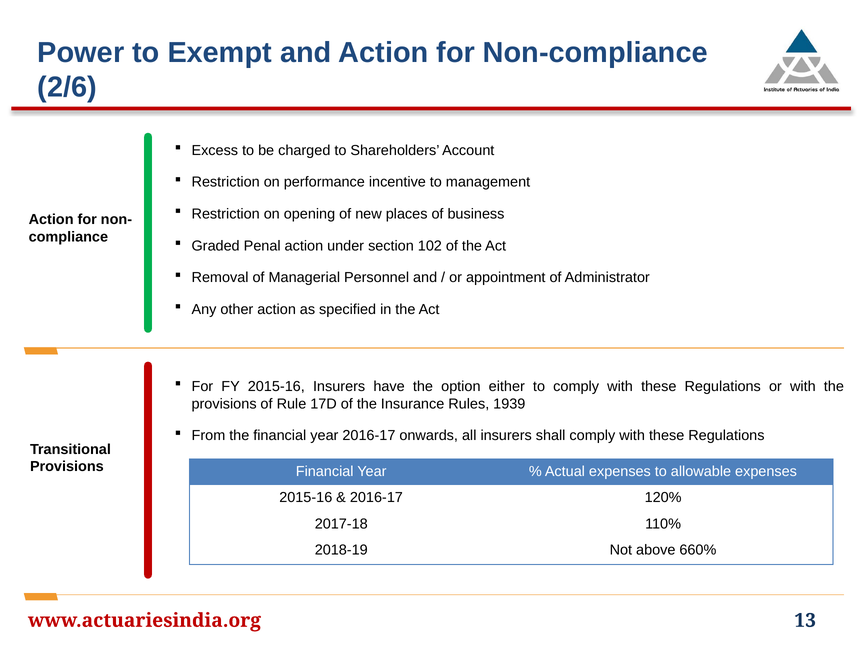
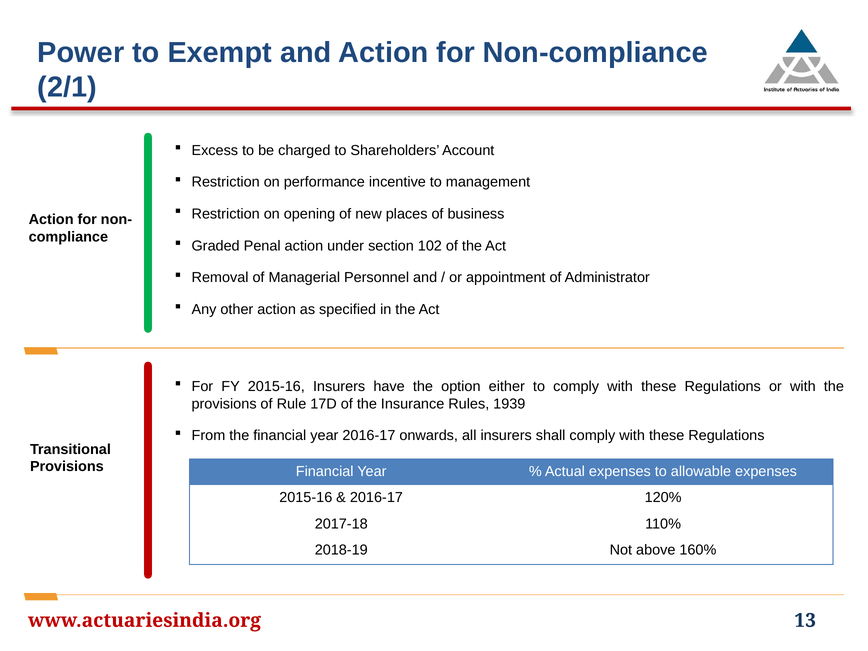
2/6: 2/6 -> 2/1 (67, 87)
660%: 660% -> 160% (698, 550)
